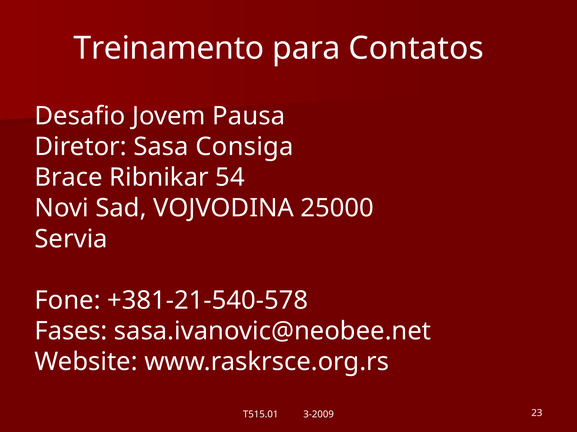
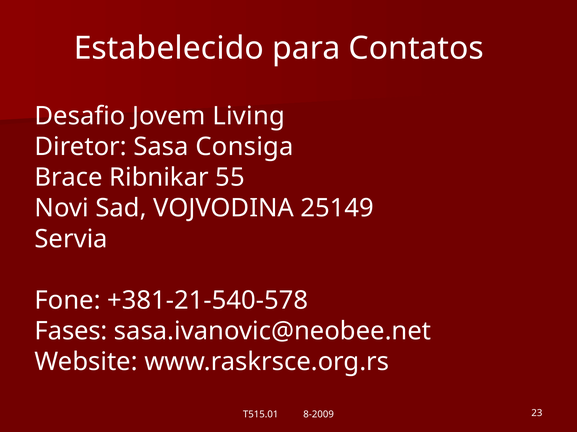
Treinamento: Treinamento -> Estabelecido (169, 48)
Pausa: Pausa -> Living (249, 116)
54: 54 -> 55 (230, 178)
25000: 25000 -> 25149 (337, 209)
3-2009: 3-2009 -> 8-2009 (319, 415)
